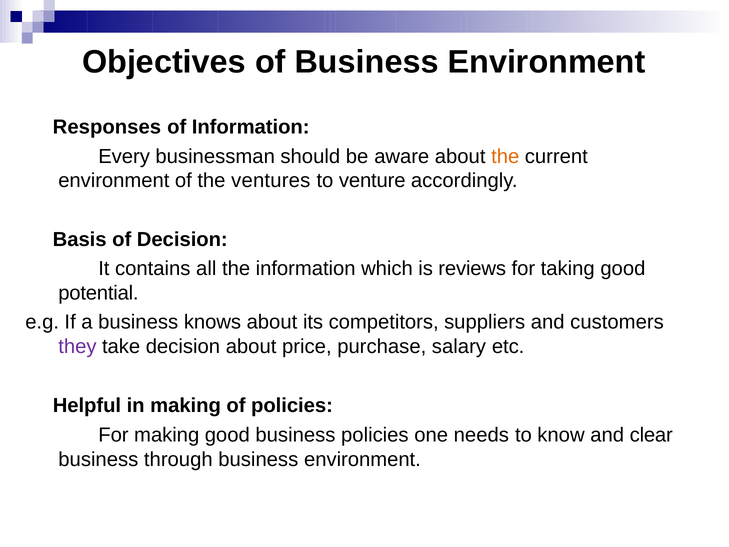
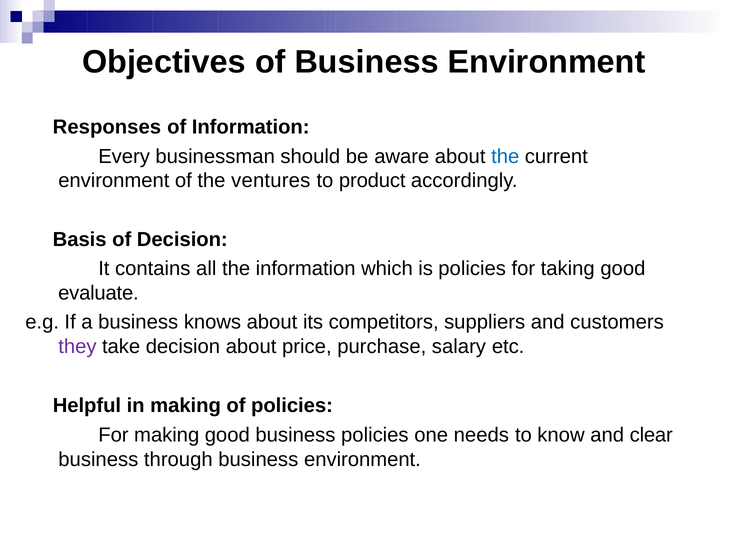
the colour: orange -> blue (505, 156)
venture: venture -> product (372, 181)
is reviews: reviews -> policies (472, 269)
potential: potential -> evaluate (98, 293)
